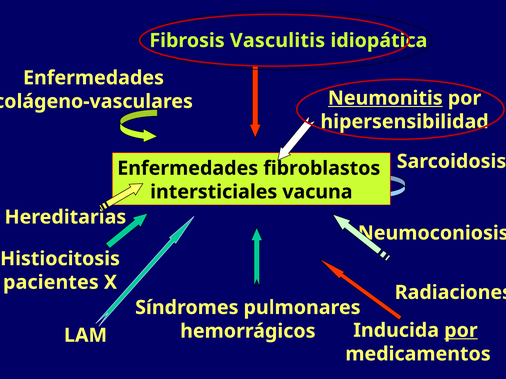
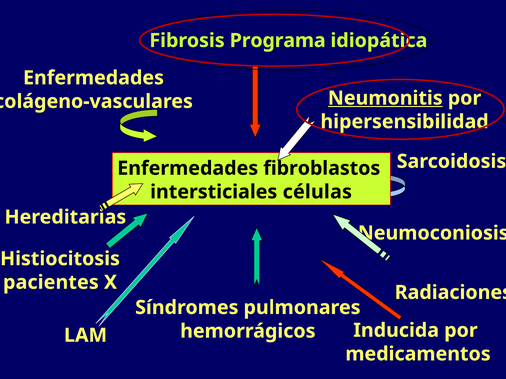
Vasculitis: Vasculitis -> Programa (278, 41)
vacuna: vacuna -> células (317, 192)
por underline: present -> none (461, 331)
